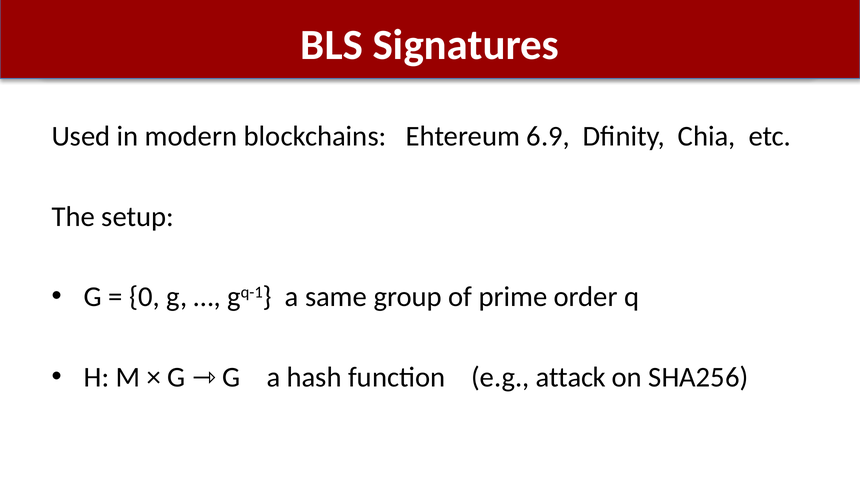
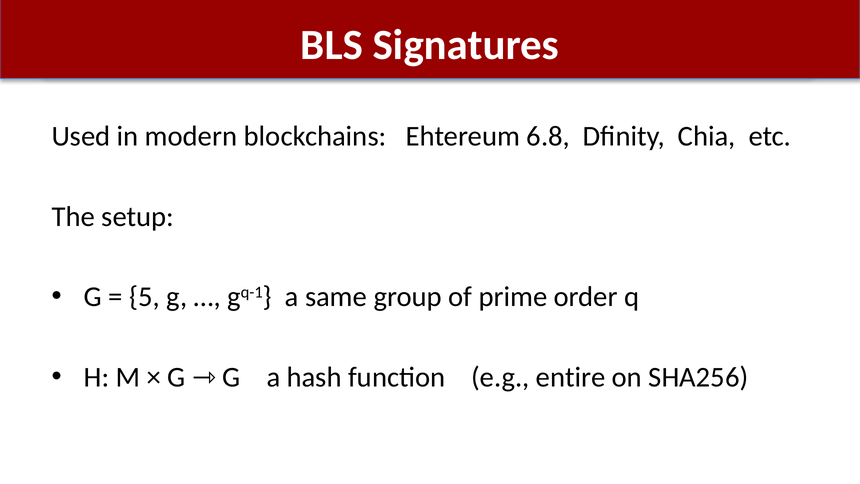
6.9: 6.9 -> 6.8 (548, 136)
0: 0 -> 5 (145, 297)
attack: attack -> entire (571, 377)
